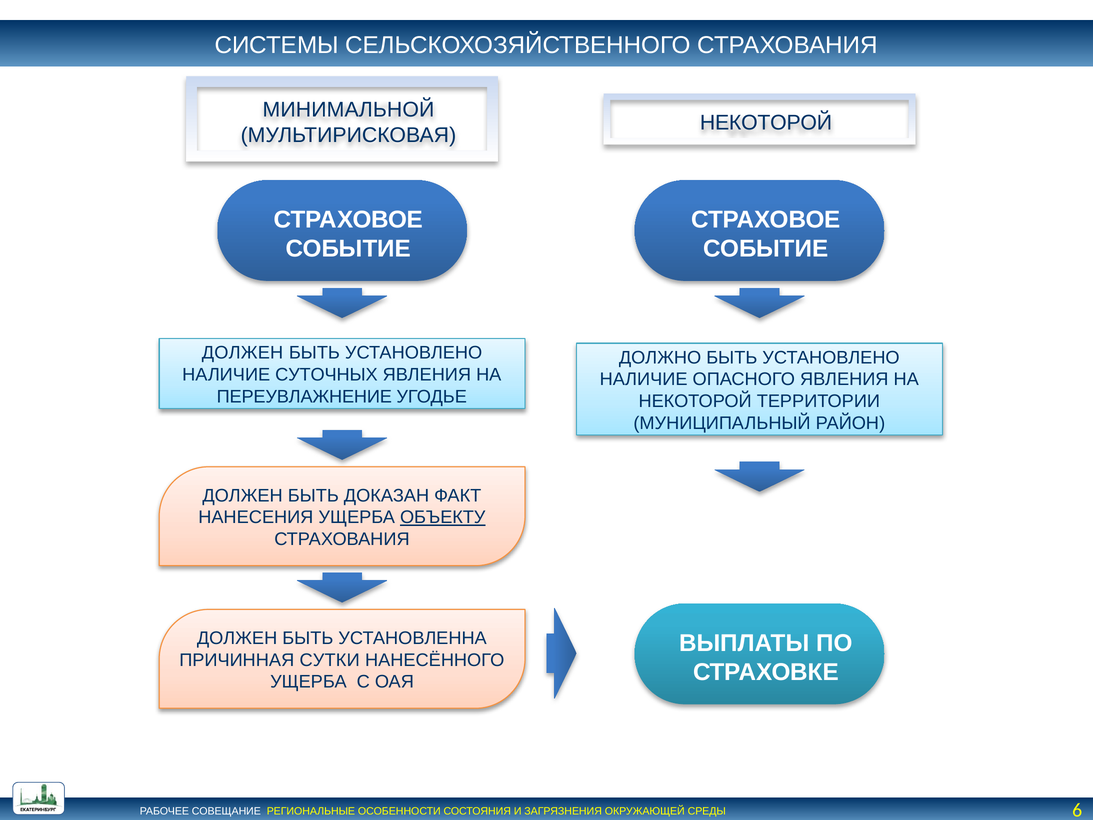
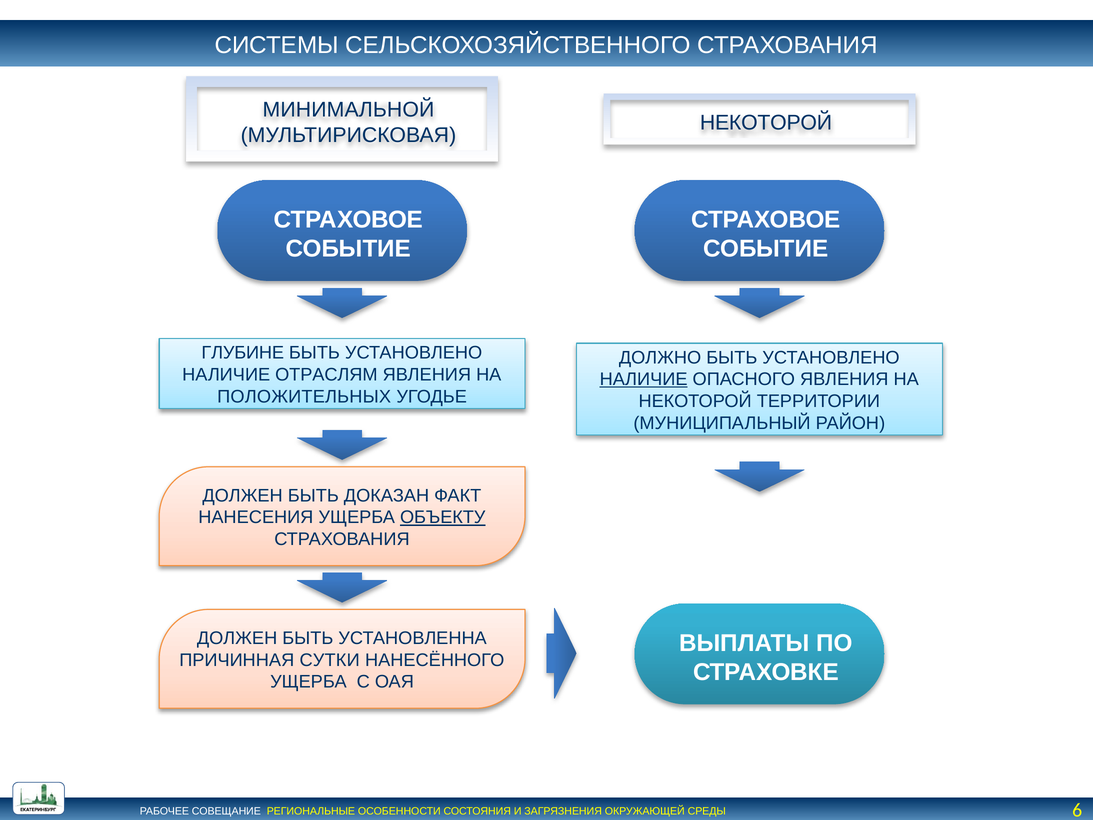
ДОЛЖЕН: ДОЛЖЕН -> ГЛУБИНЕ (243, 353)
СУТОЧНЫХ: СУТОЧНЫХ -> ОТРАСЛЯМ (326, 375)
НАЛИЧИЕ underline: none -> present (644, 379)
ПЕРЕУВЛАЖНЕНИЕ: ПЕРЕУВЛАЖНЕНИЕ -> ПОЛОЖИТЕЛЬНЫХ (304, 397)
